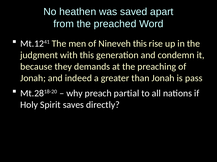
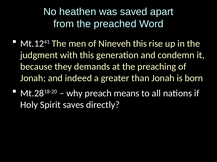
pass: pass -> born (194, 78)
partial: partial -> means (127, 94)
